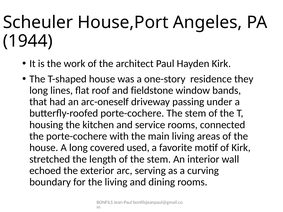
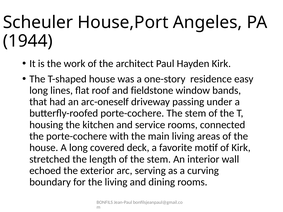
they: they -> easy (244, 79)
used: used -> deck (138, 148)
